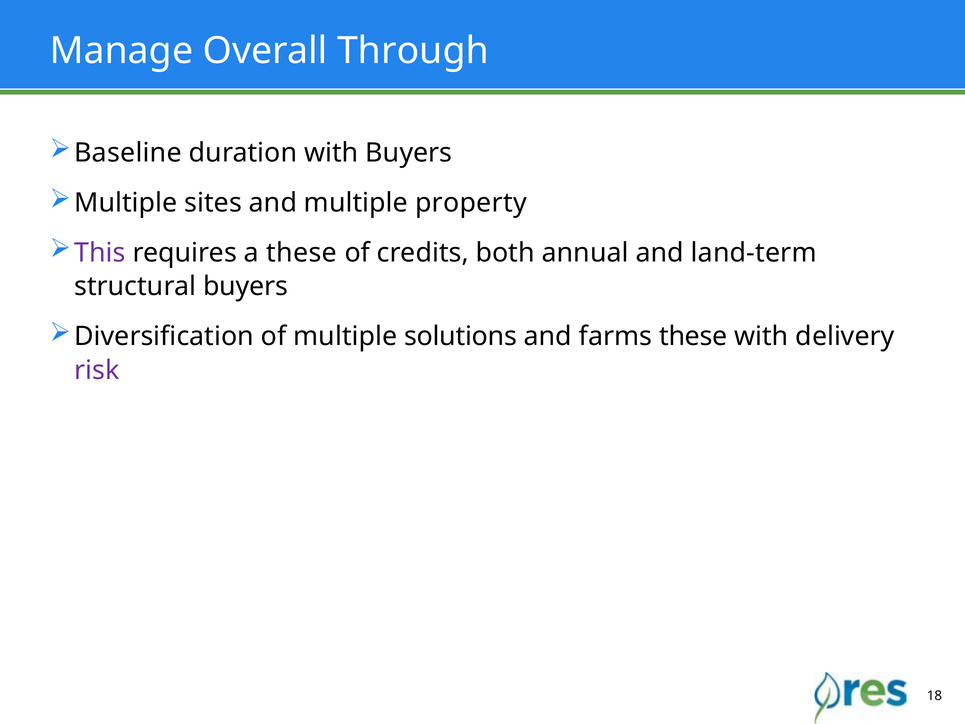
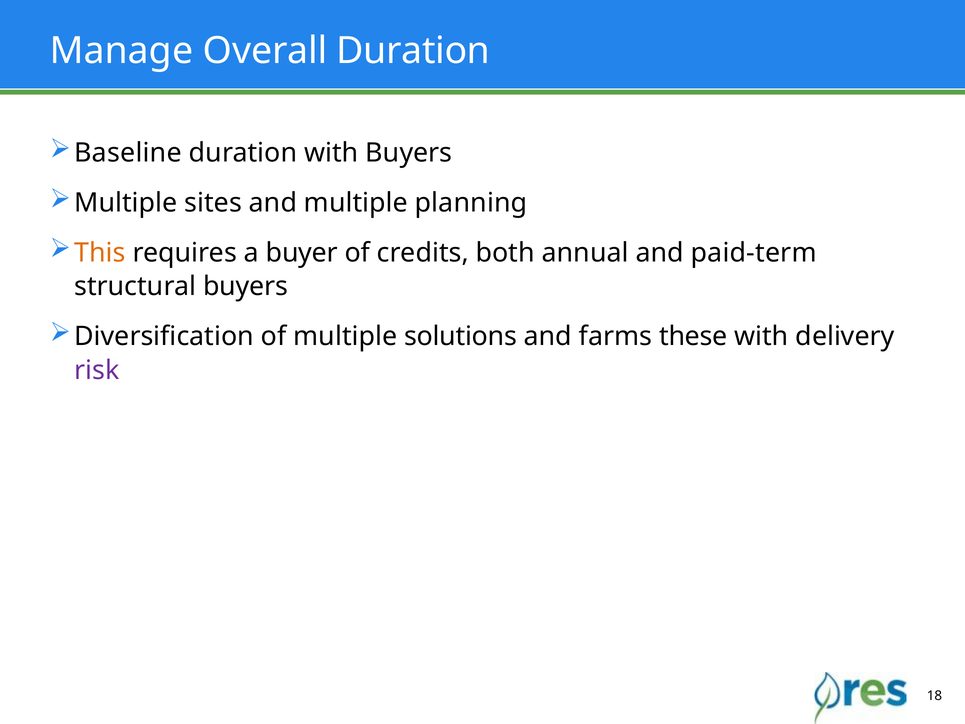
Overall Through: Through -> Duration (413, 51)
property: property -> planning (471, 203)
This colour: purple -> orange (100, 253)
a these: these -> buyer (302, 253)
land-term: land-term -> paid-term (754, 253)
